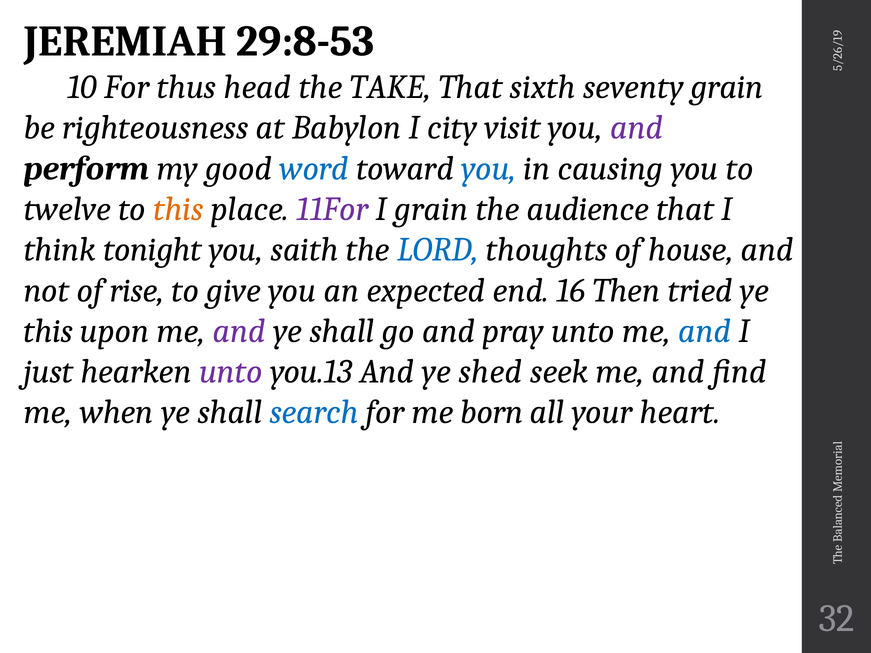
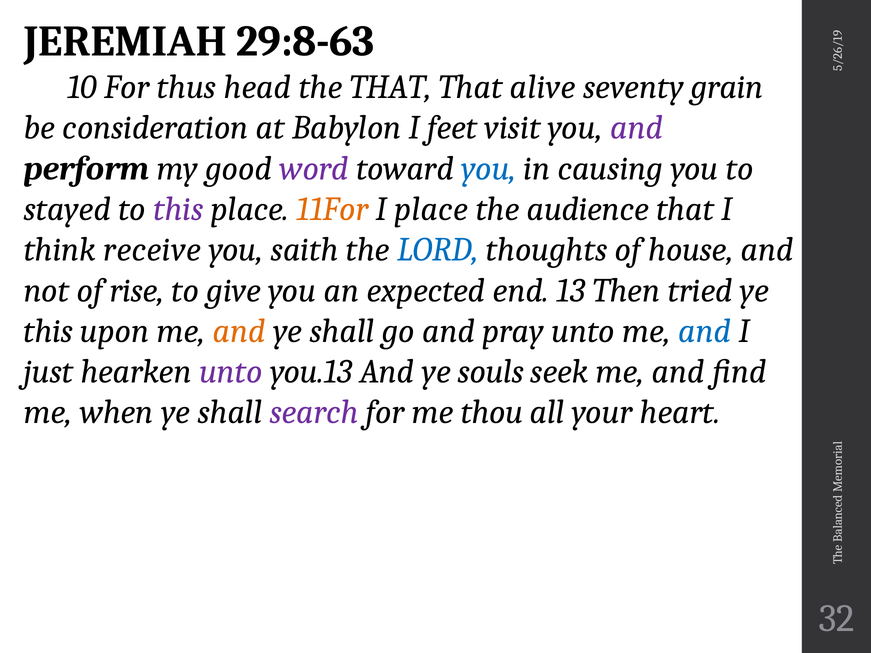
29:8-53: 29:8-53 -> 29:8-63 (305, 41)
the TAKE: TAKE -> THAT (391, 87)
sixth: sixth -> alive (543, 87)
righteousness: righteousness -> consideration (155, 128)
city: city -> feet (452, 128)
word colour: blue -> purple (314, 168)
twelve: twelve -> stayed (67, 209)
this colour: orange -> purple (178, 209)
11For colour: purple -> orange (332, 209)
I grain: grain -> place (431, 209)
tonight: tonight -> receive (152, 250)
16: 16 -> 13 (571, 290)
and colour: purple -> orange (239, 331)
shed: shed -> souls (491, 372)
search colour: blue -> purple (314, 412)
born: born -> thou (492, 412)
